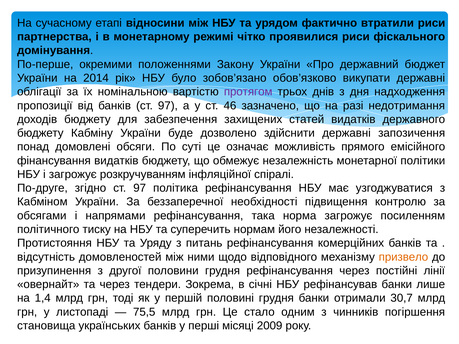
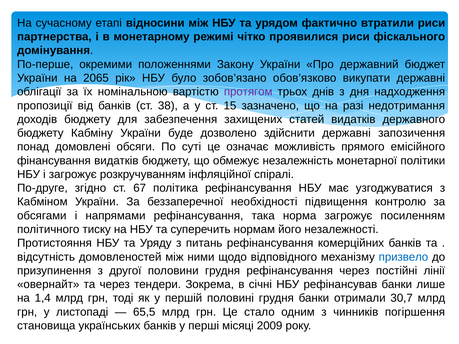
2014: 2014 -> 2065 (96, 78)
банків ст 97: 97 -> 38 (168, 106)
46: 46 -> 15 (230, 106)
згідно ст 97: 97 -> 67 (140, 188)
призвело colour: orange -> blue (403, 257)
75,5: 75,5 -> 65,5 (144, 312)
